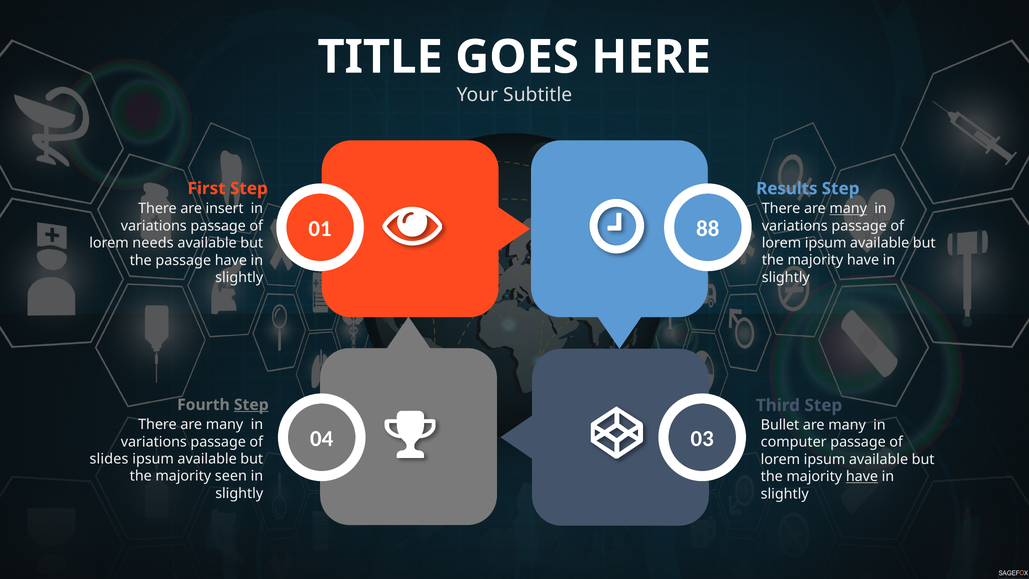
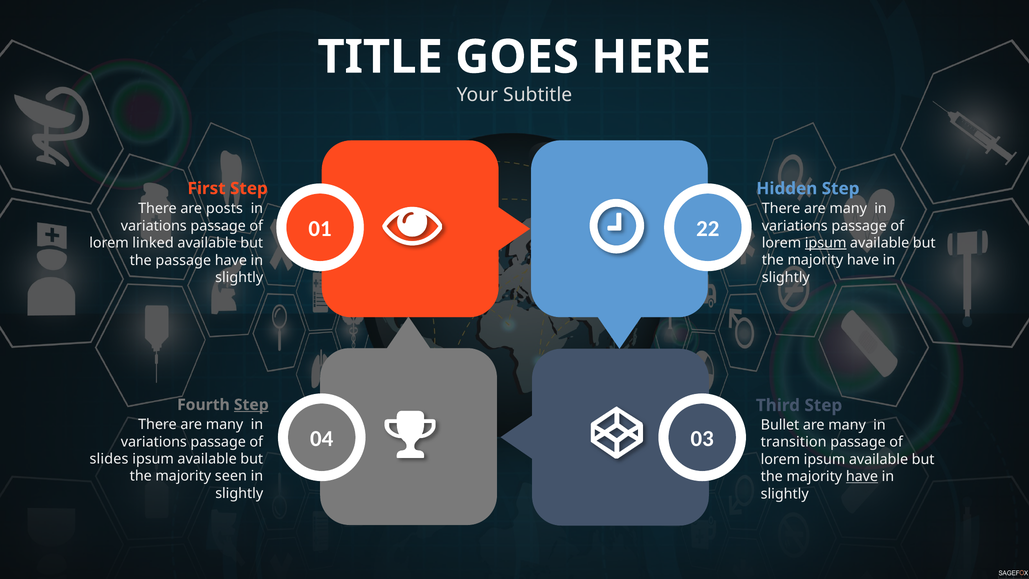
Results: Results -> Hidden (787, 189)
many underline: present -> none (848, 209)
insert: insert -> posts (224, 209)
88: 88 -> 22 (708, 229)
ipsum underline: none -> present (826, 243)
needs: needs -> linked (153, 243)
computer: computer -> transition (794, 442)
